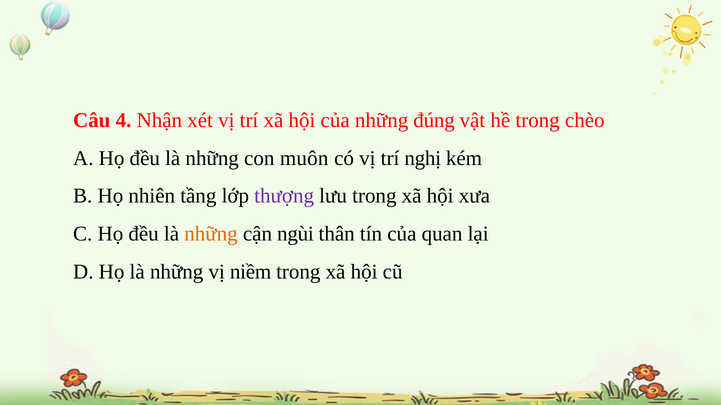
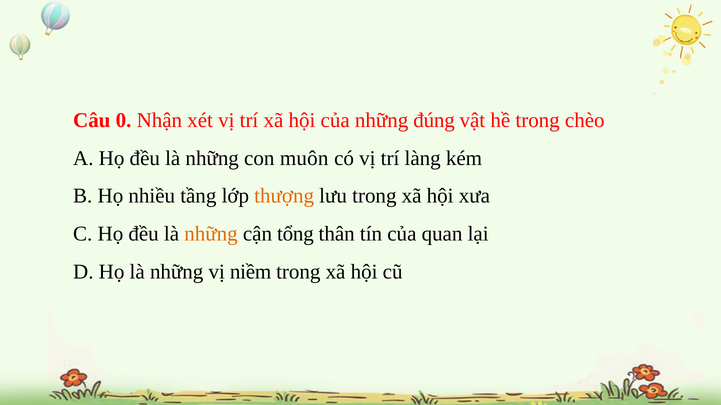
4: 4 -> 0 (124, 121)
nghị: nghị -> làng (423, 158)
nhiên: nhiên -> nhiều (152, 196)
thượng colour: purple -> orange (284, 196)
ngùi: ngùi -> tổng (295, 234)
